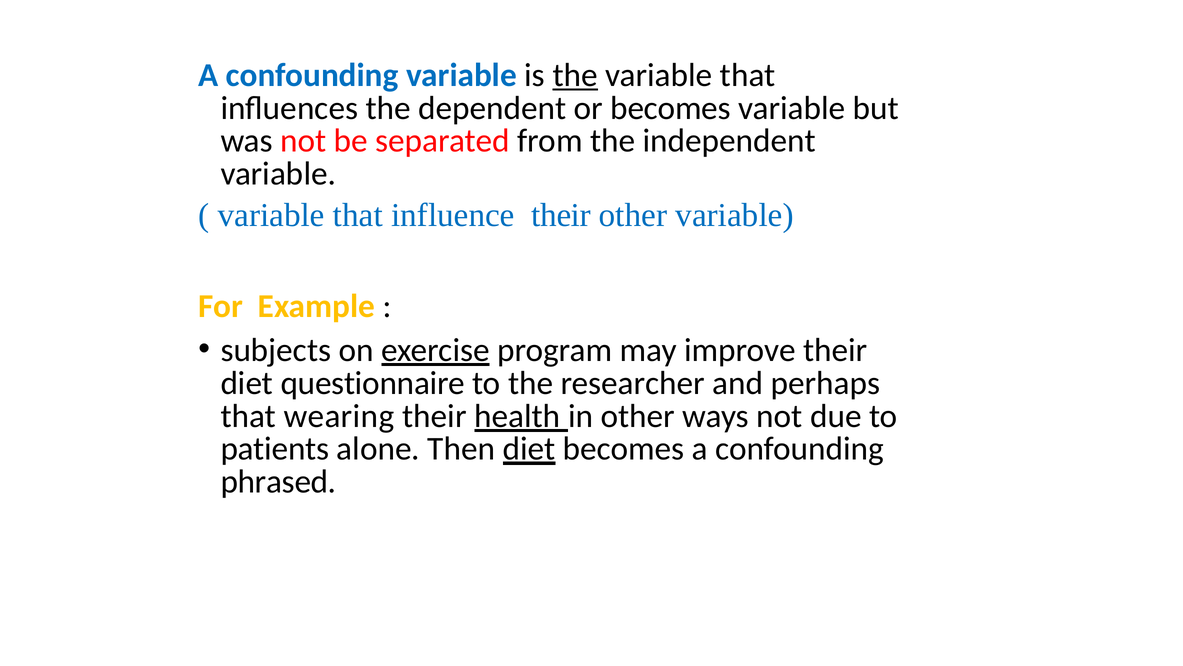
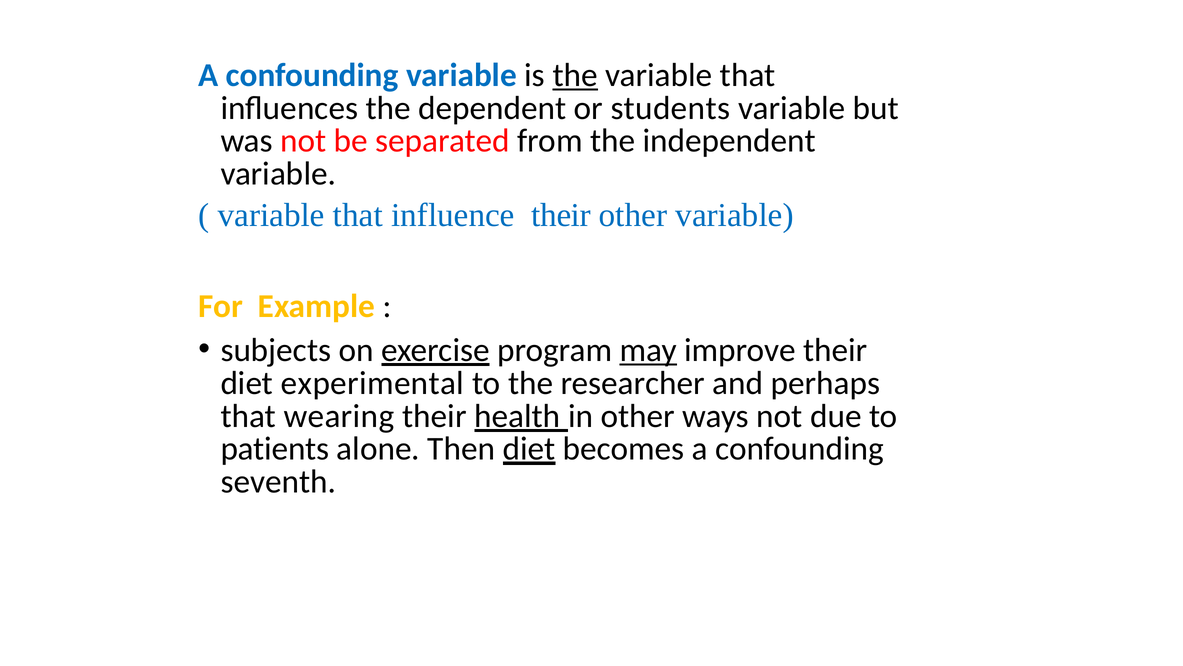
or becomes: becomes -> students (670, 108)
may underline: none -> present (648, 350)
questionnaire: questionnaire -> experimental (372, 383)
phrased: phrased -> seventh (278, 481)
